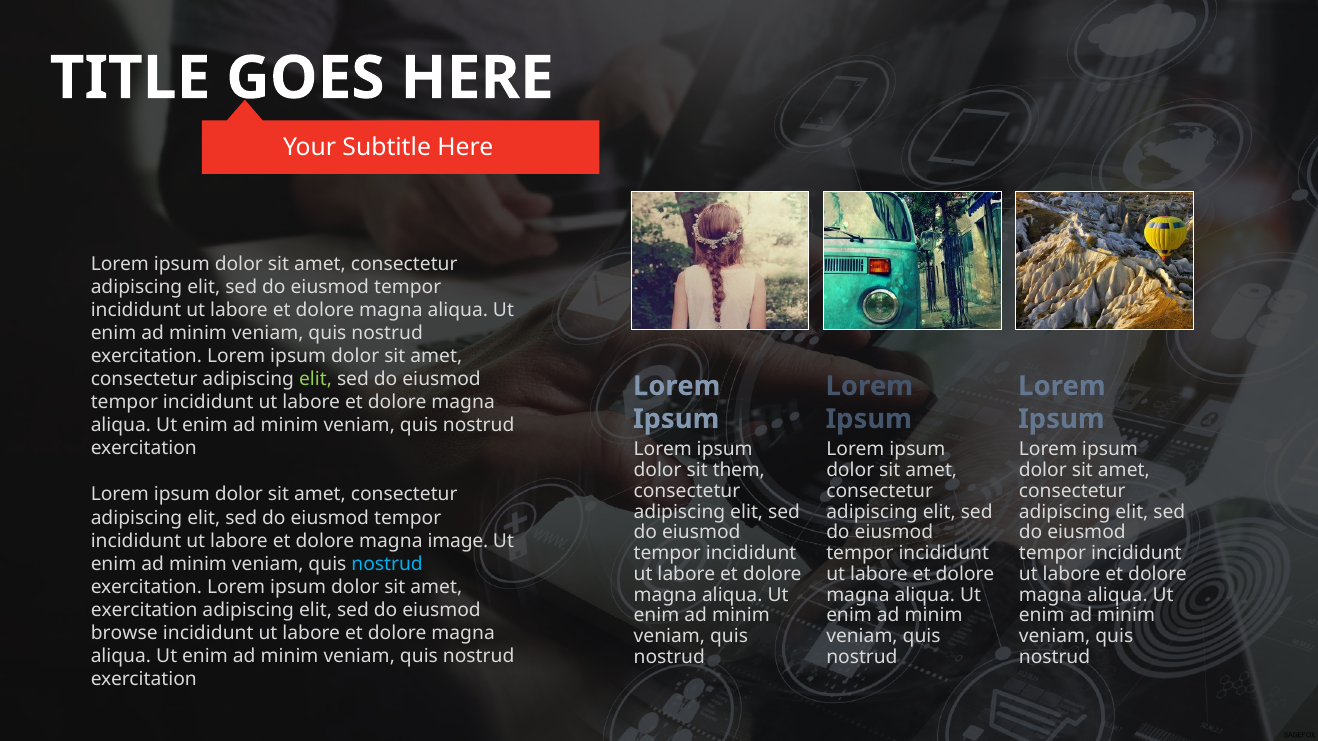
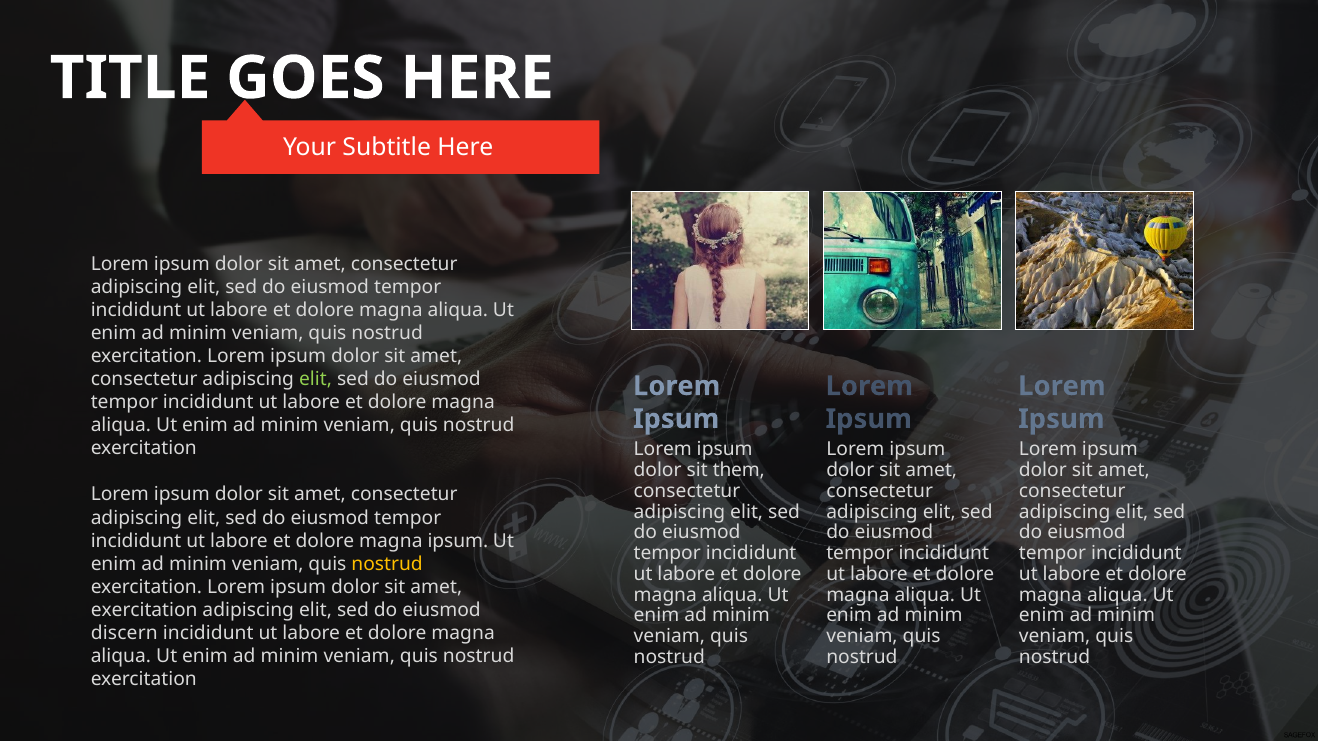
magna image: image -> ipsum (458, 541)
nostrud colour: light blue -> yellow (387, 564)
browse: browse -> discern (124, 633)
